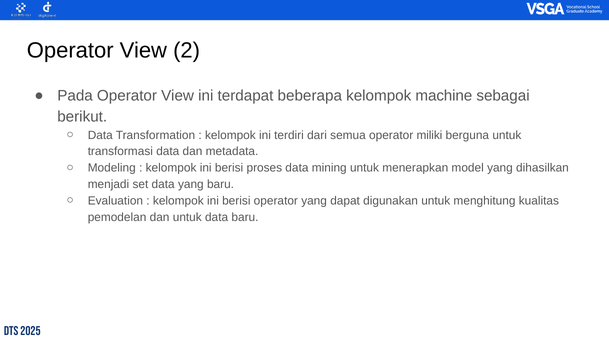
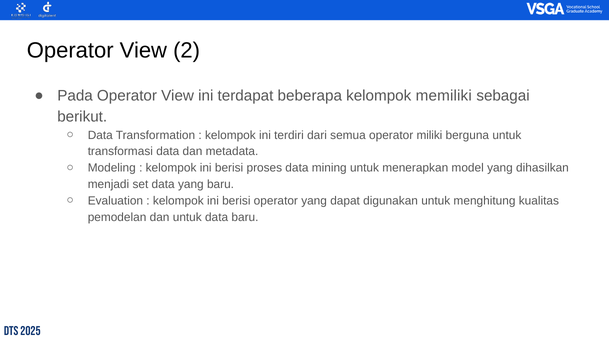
machine: machine -> memiliki (444, 96)
